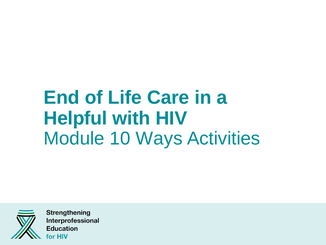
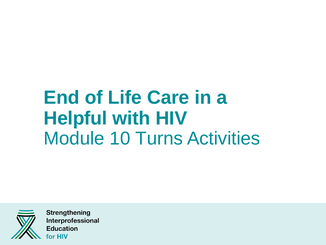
Ways: Ways -> Turns (159, 138)
